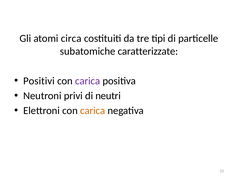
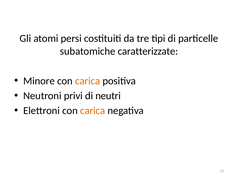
circa: circa -> persi (71, 38)
Positivi: Positivi -> Minore (39, 81)
carica colour: purple -> orange (88, 81)
